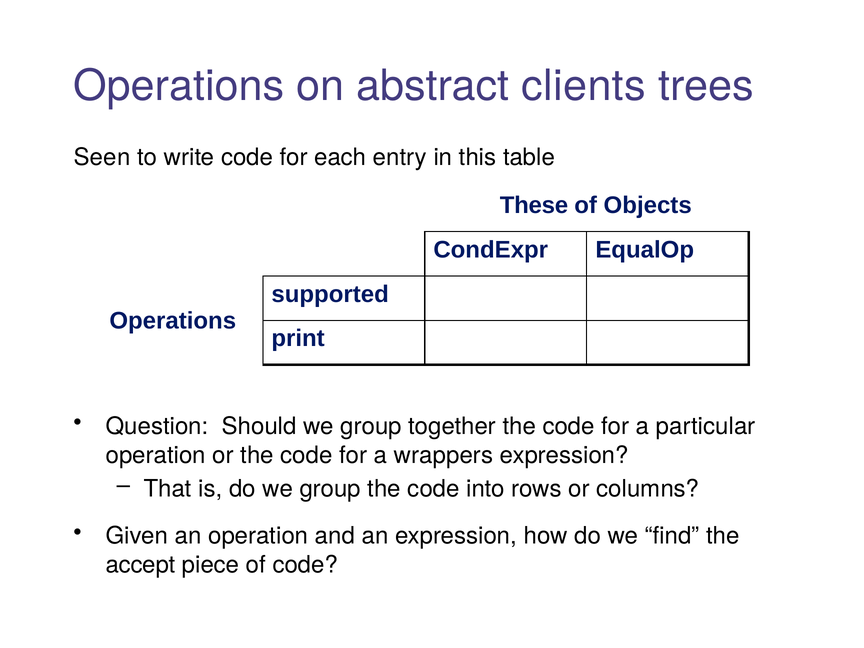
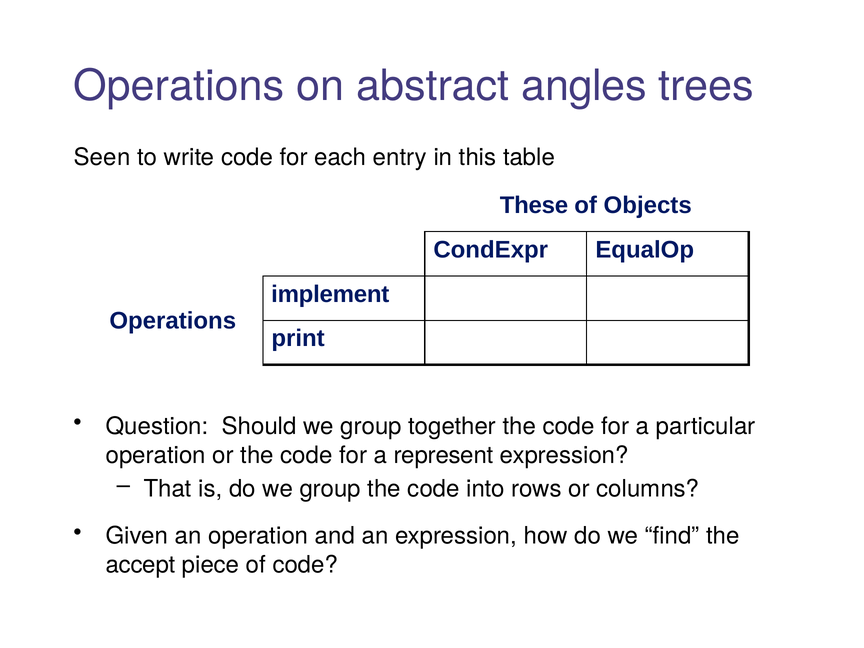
clients: clients -> angles (584, 86)
supported: supported -> implement (330, 294)
wrappers: wrappers -> represent (444, 455)
